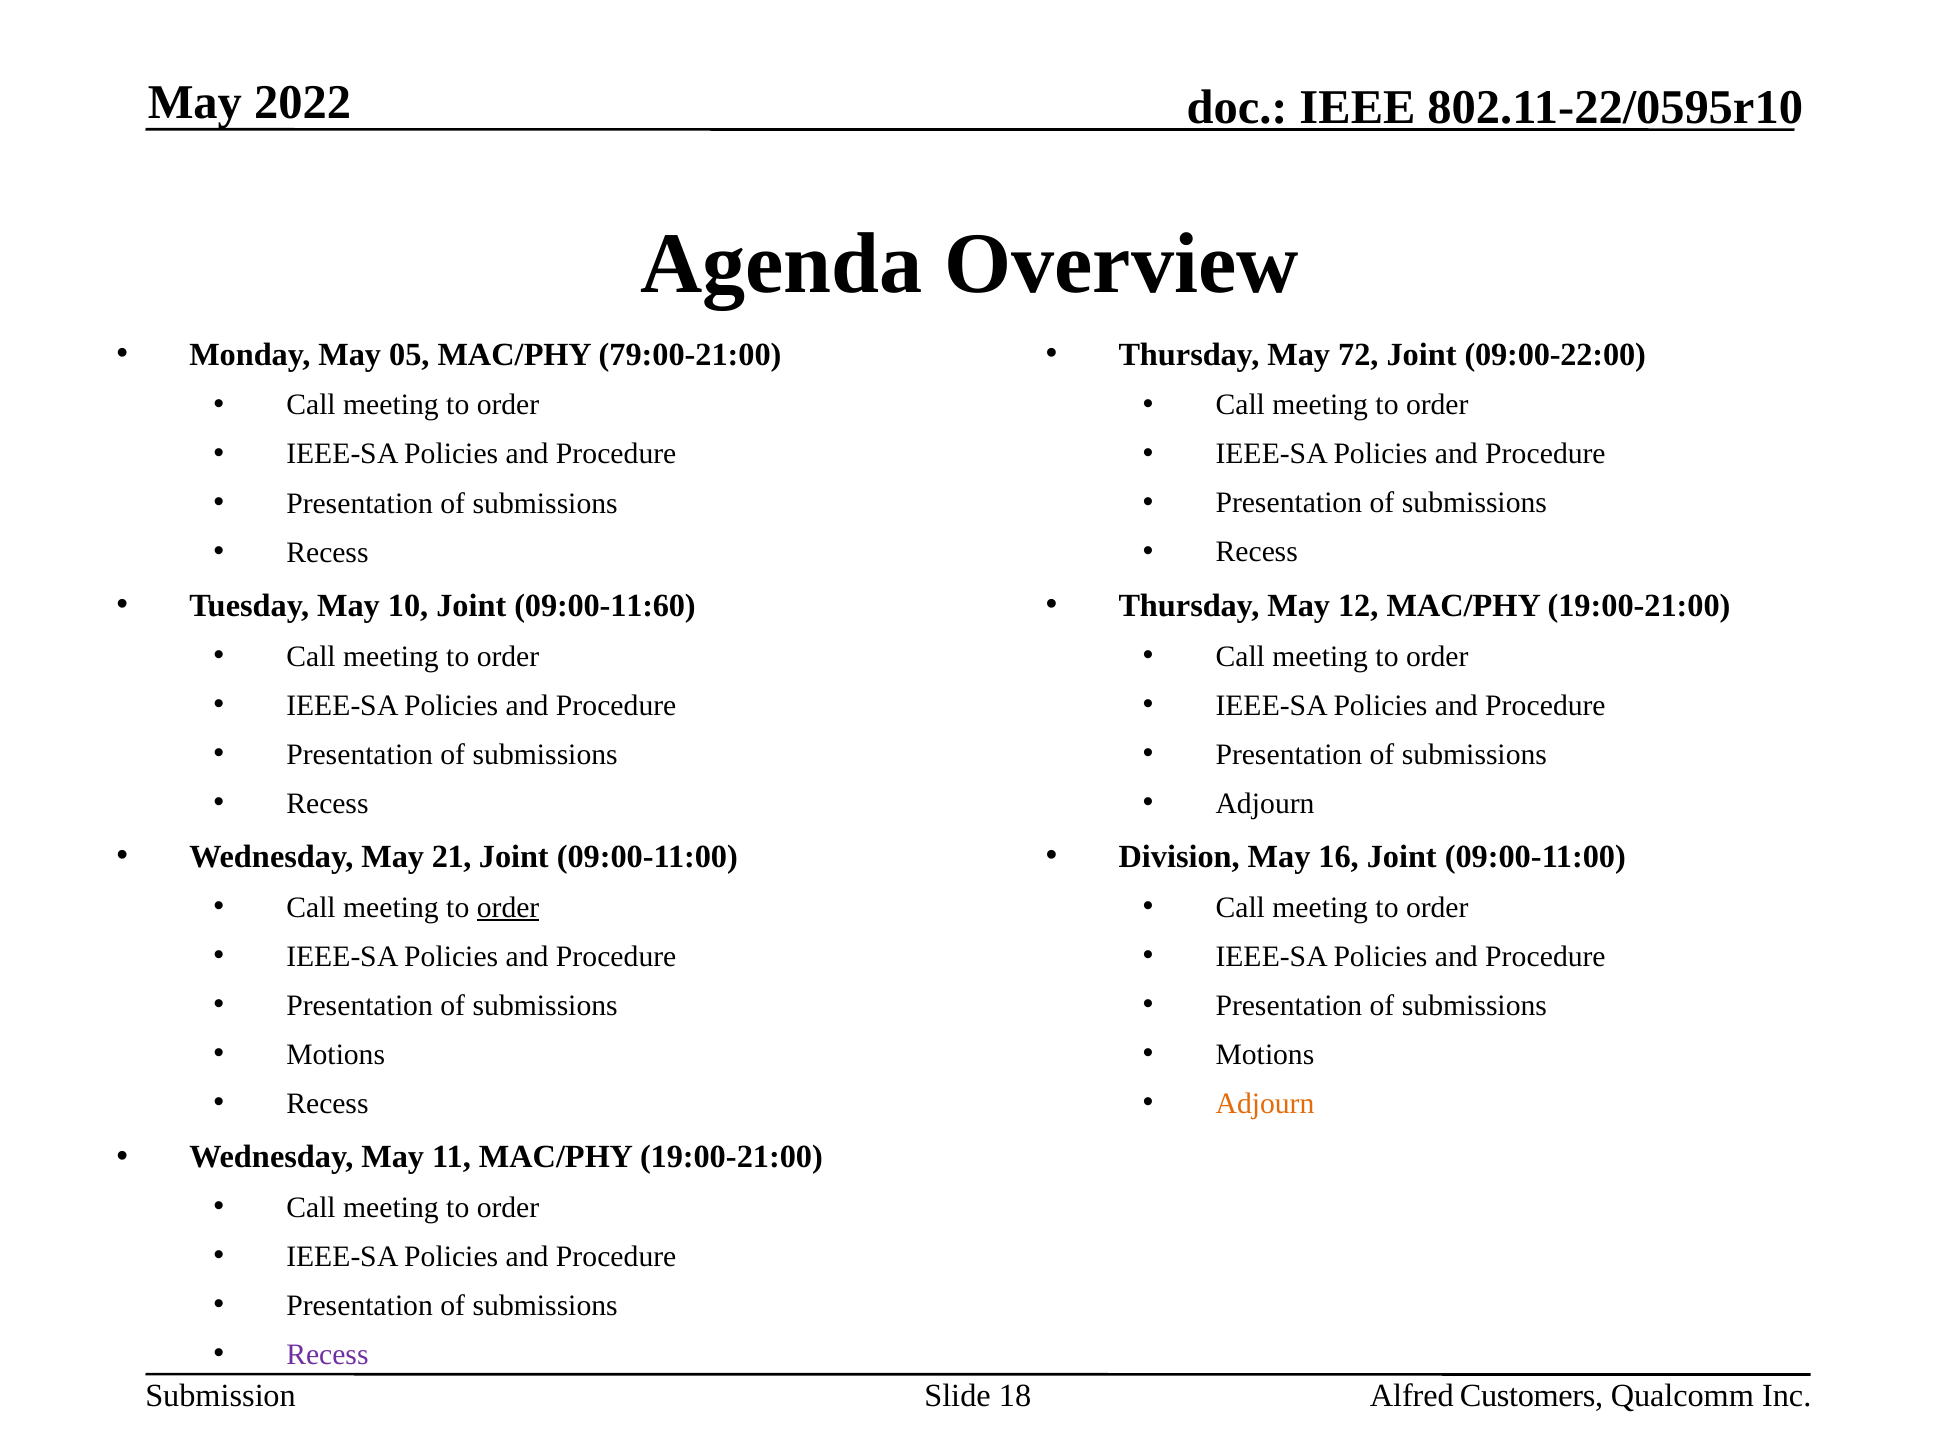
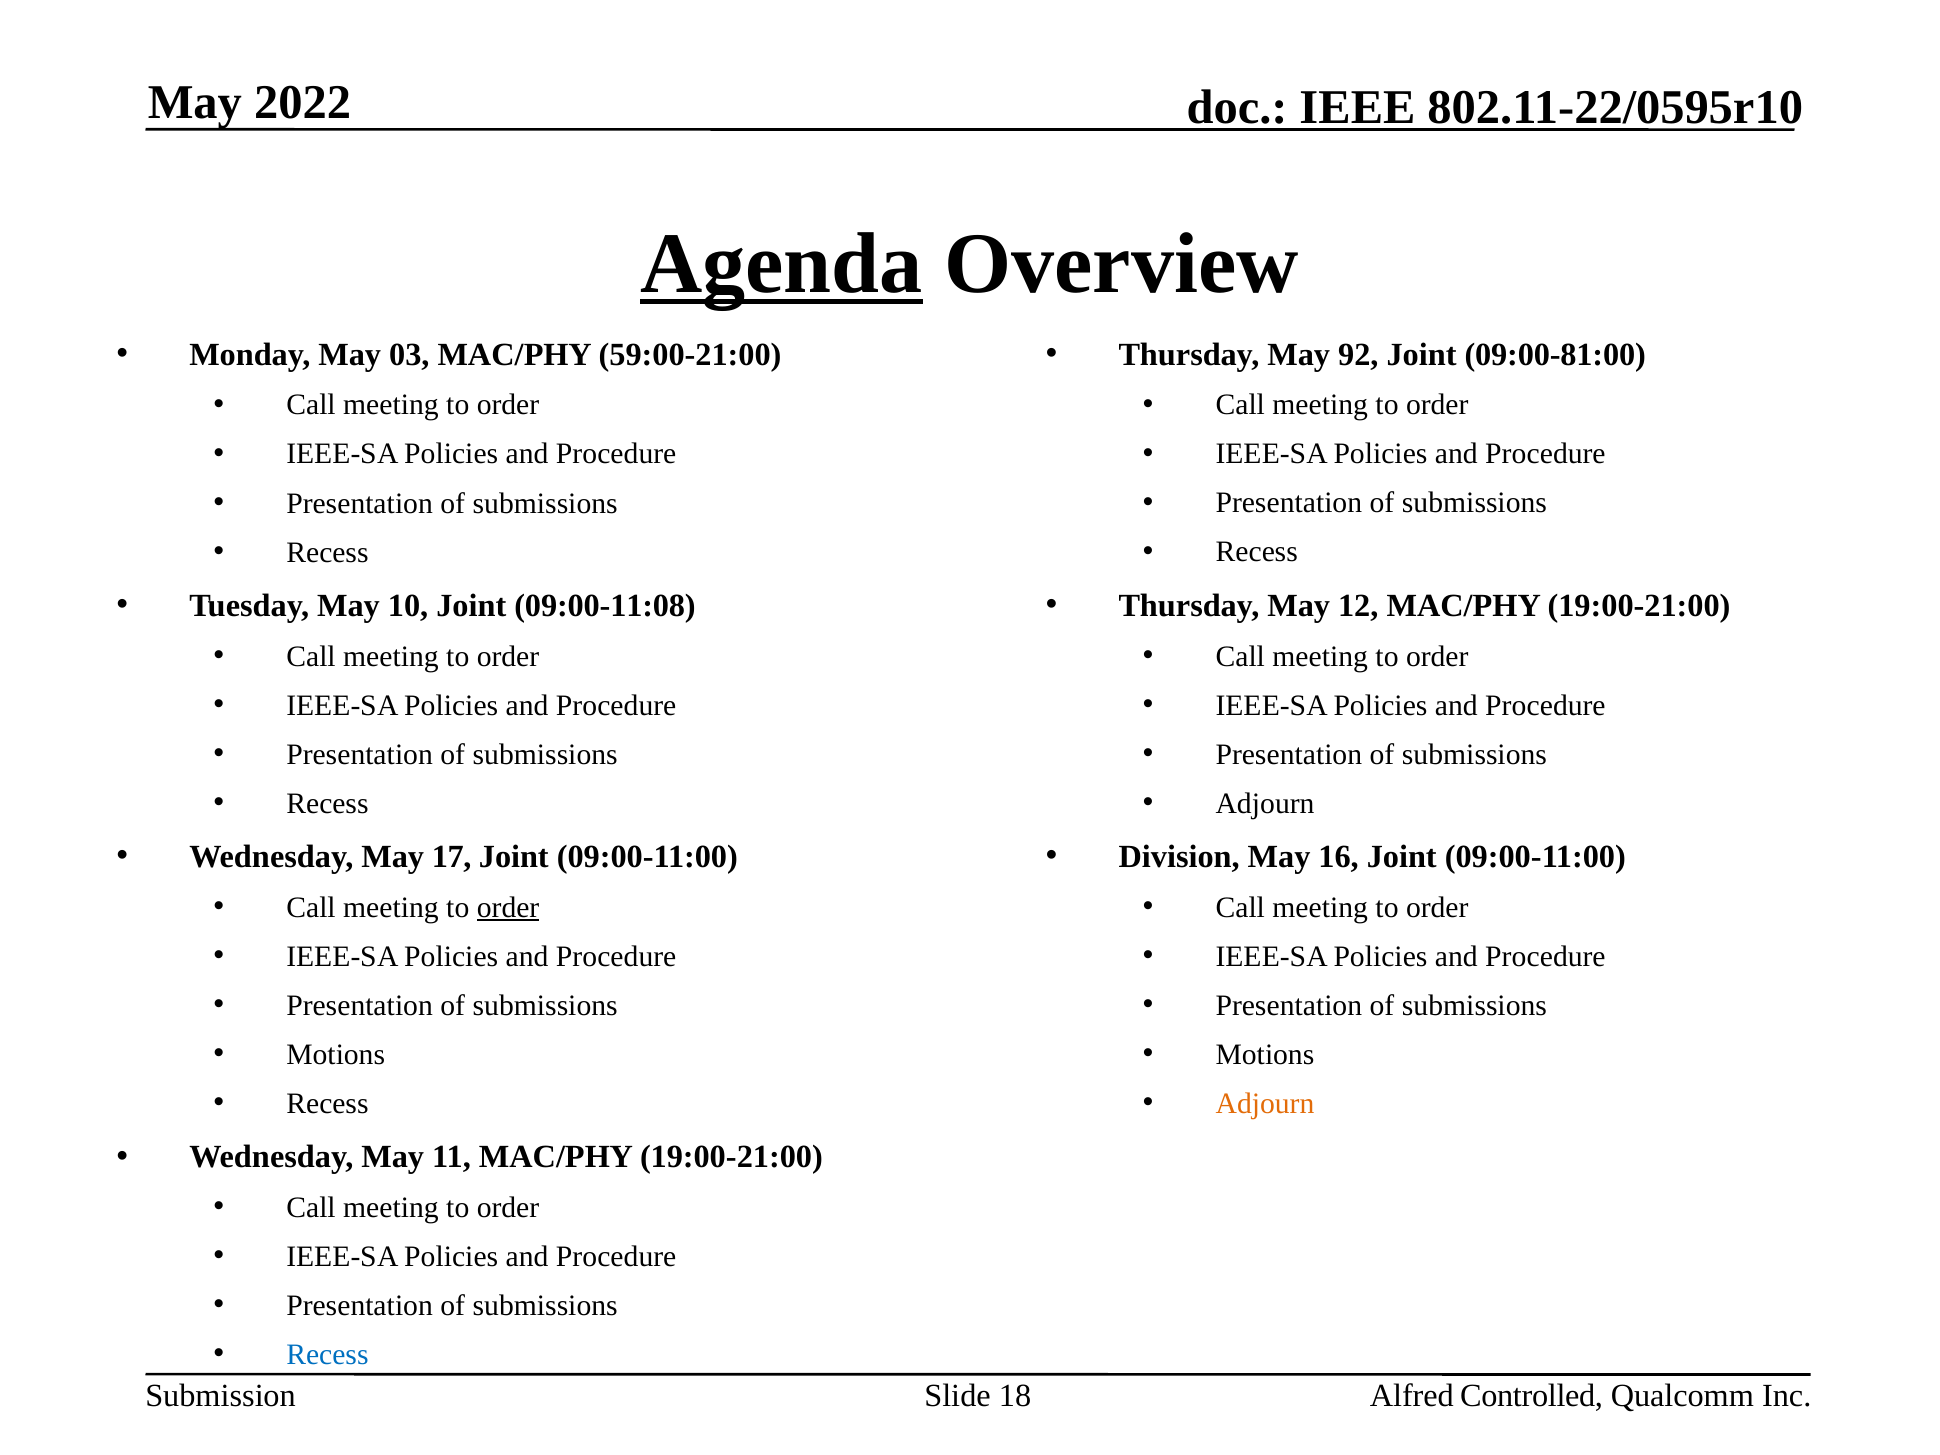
Agenda underline: none -> present (781, 264)
05: 05 -> 03 (409, 355)
79:00-21:00: 79:00-21:00 -> 59:00-21:00 (690, 355)
72: 72 -> 92 (1358, 355)
09:00-22:00: 09:00-22:00 -> 09:00-81:00 (1555, 355)
09:00-11:60: 09:00-11:60 -> 09:00-11:08 (605, 606)
21: 21 -> 17 (452, 857)
Recess colour: purple -> blue (327, 1355)
Customers: Customers -> Controlled (1532, 1395)
